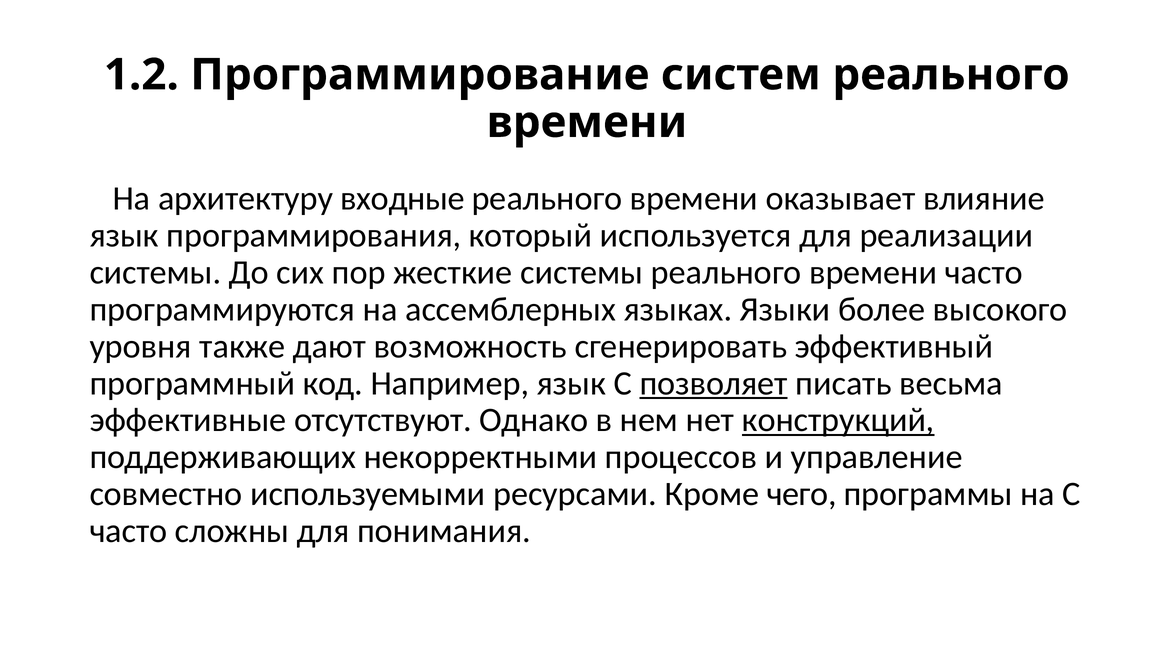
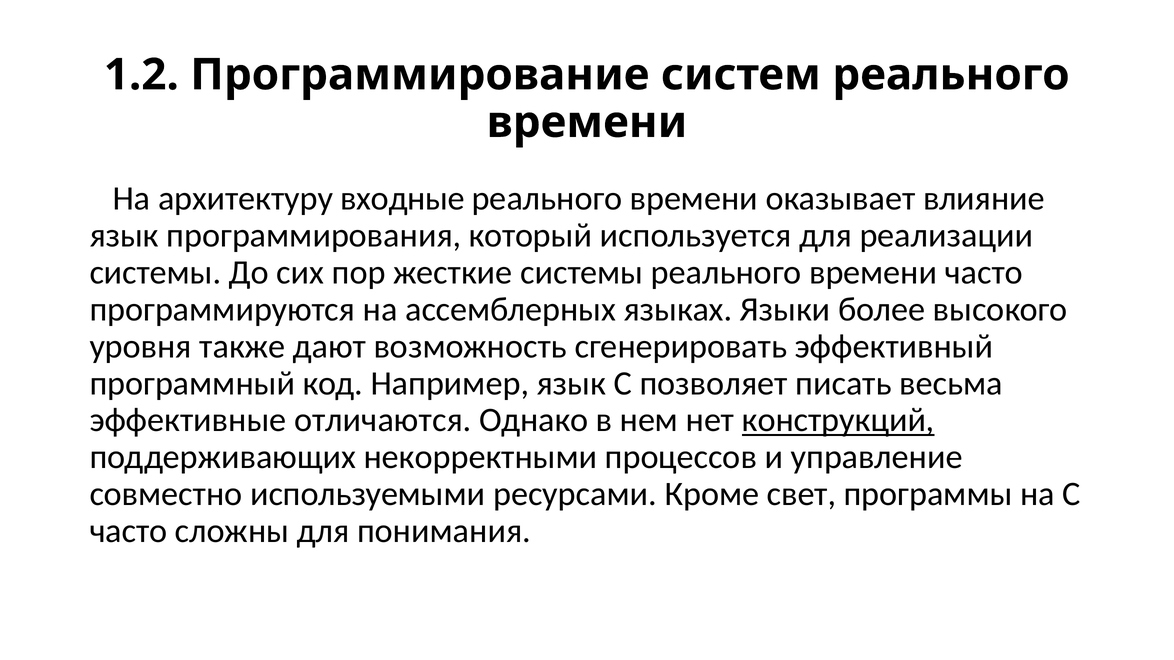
позволяет underline: present -> none (714, 383)
отсутствуют: отсутствуют -> отличаются (383, 420)
чего: чего -> свет (802, 494)
